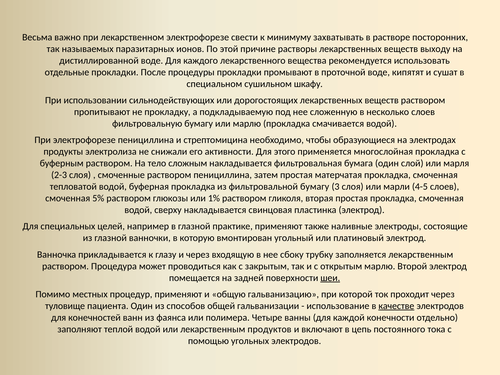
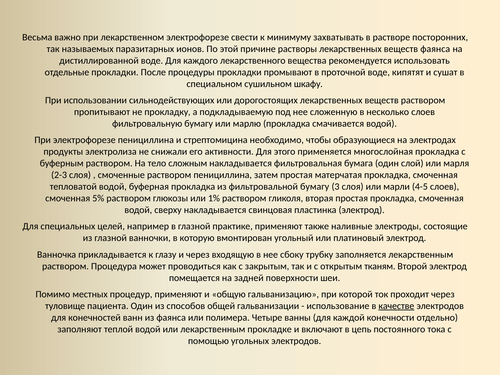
веществ выходу: выходу -> фаянса (435, 49)
открытым марлю: марлю -> тканям (380, 266)
шеи underline: present -> none (330, 278)
продуктов: продуктов -> прокладке (270, 329)
